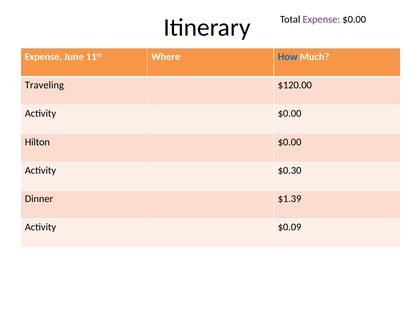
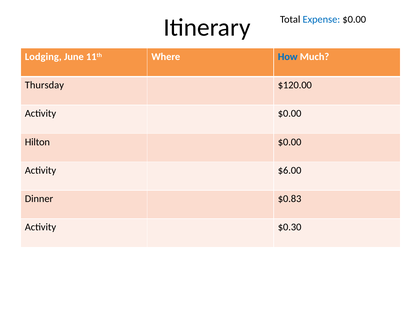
Expense colour: purple -> blue (321, 19)
Expense: Expense -> Lodging (43, 57)
Traveling: Traveling -> Thursday (44, 85)
$0.30: $0.30 -> $6.00 (290, 171)
$1.39: $1.39 -> $0.83 (290, 199)
$0.09: $0.09 -> $0.30 (290, 228)
